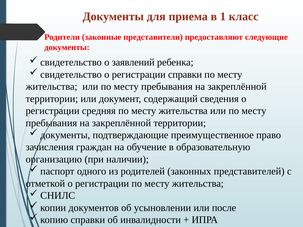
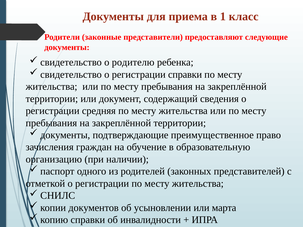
заявлений: заявлений -> родителю (133, 62)
после: после -> марта (224, 208)
